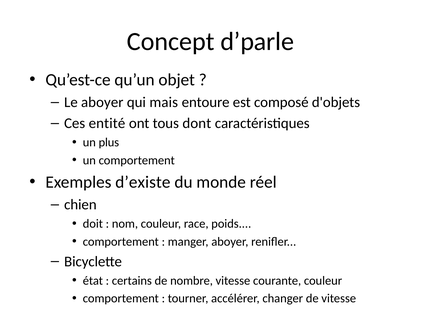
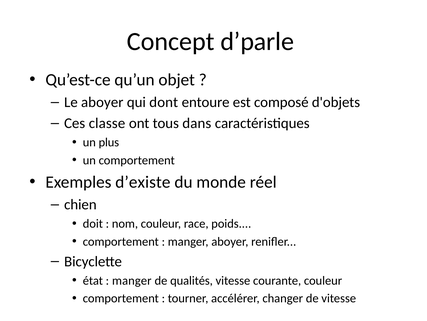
mais: mais -> dont (164, 102)
entité: entité -> classe (107, 123)
dont: dont -> dans (197, 123)
certains: certains -> manger (132, 280)
nombre: nombre -> qualités (192, 280)
